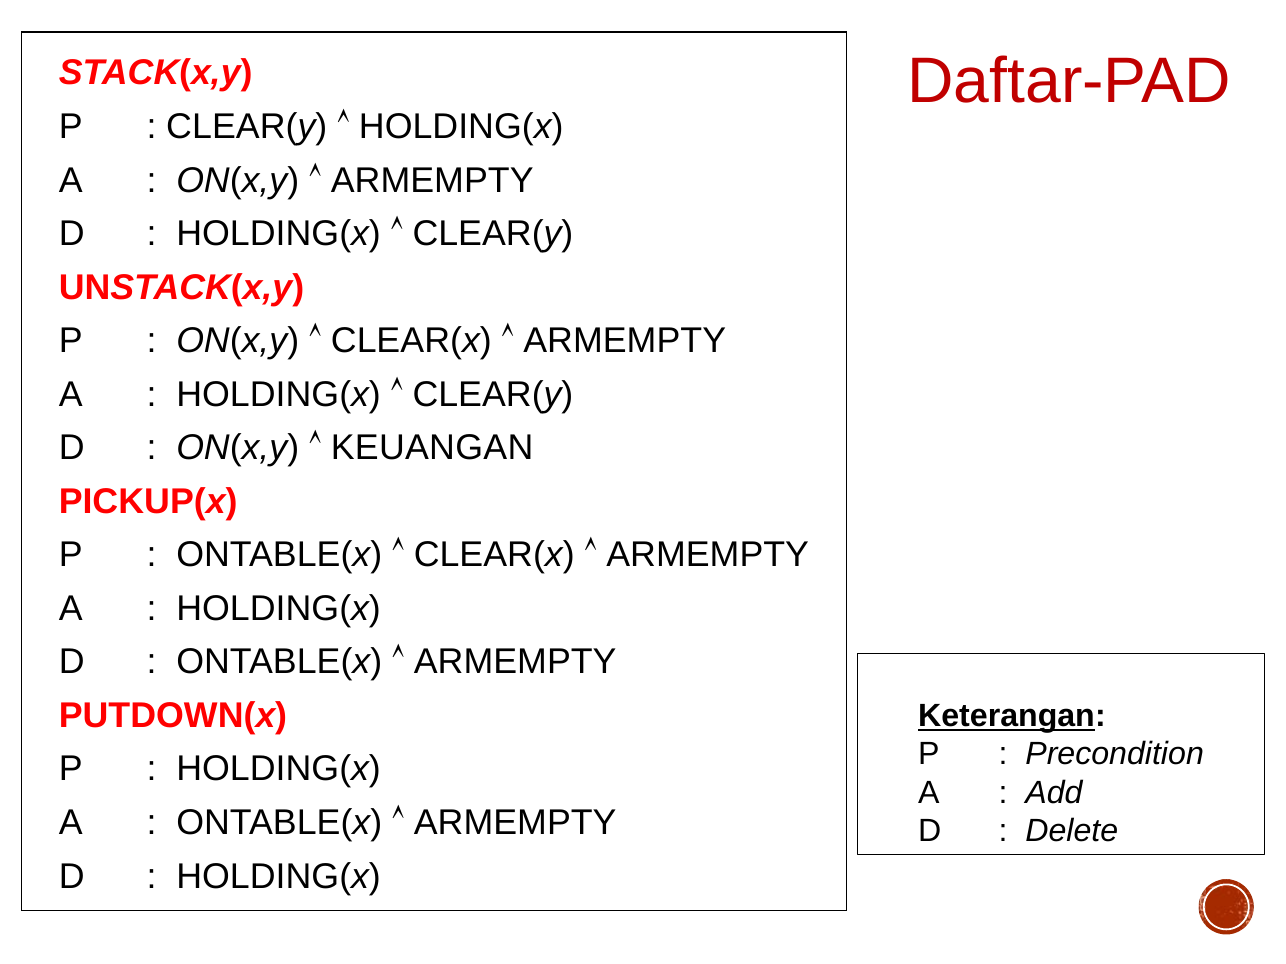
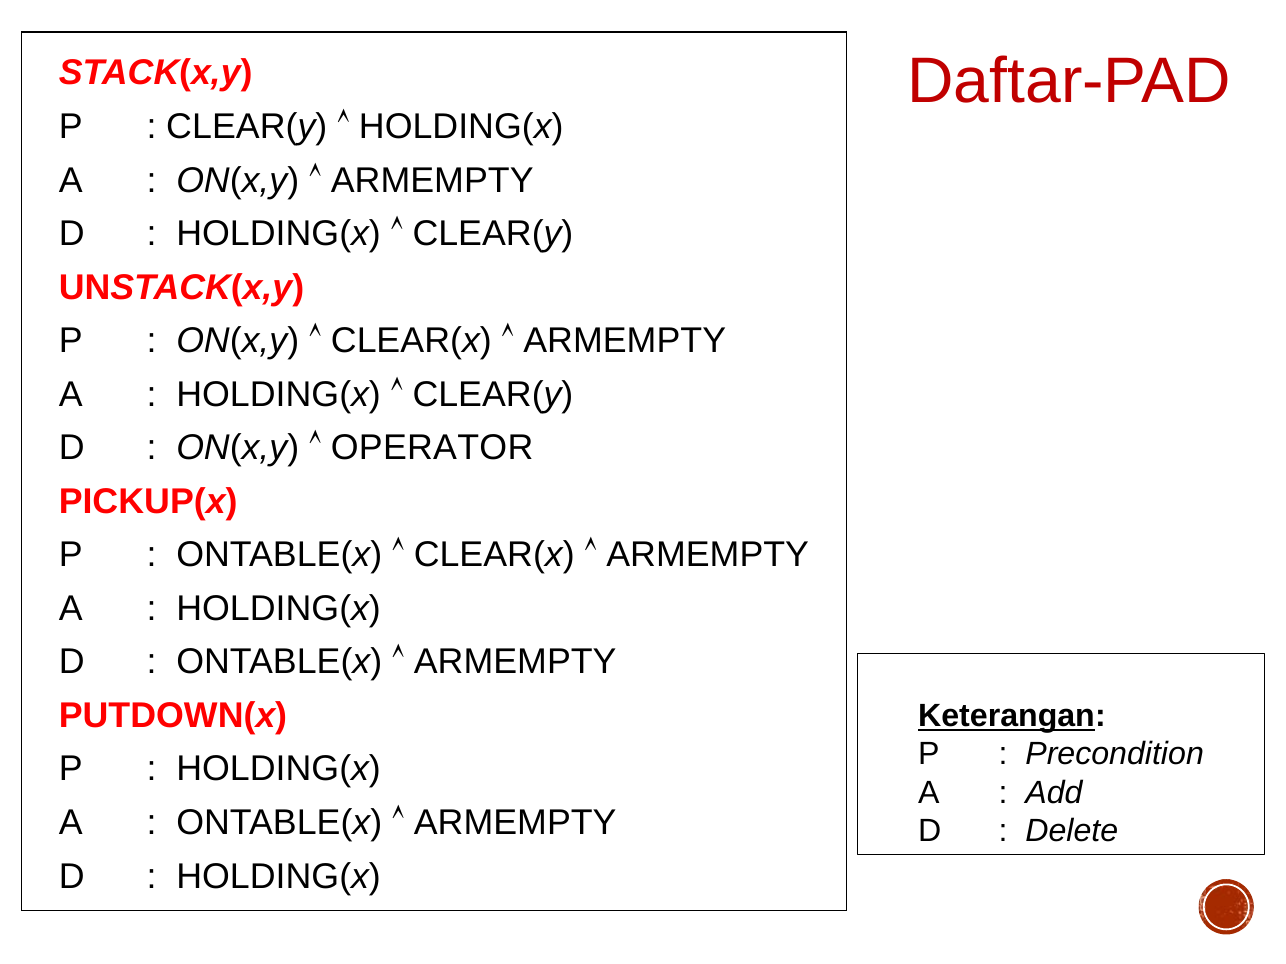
KEUANGAN: KEUANGAN -> OPERATOR (432, 448)
